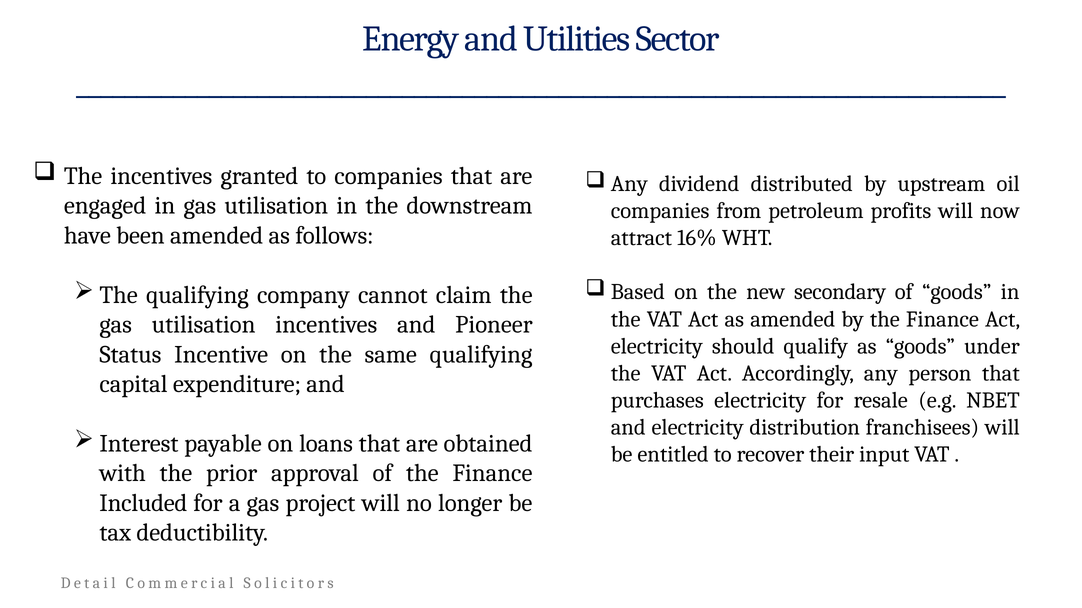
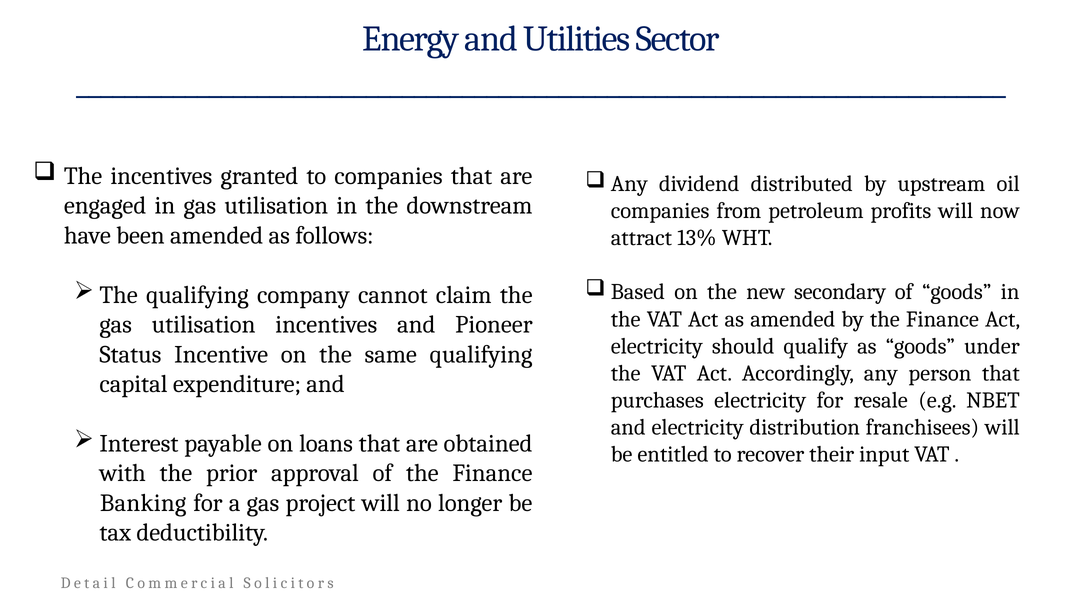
16%: 16% -> 13% (697, 238)
Included: Included -> Banking (143, 503)
